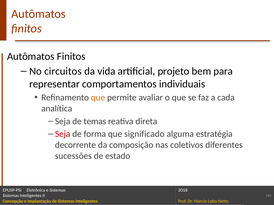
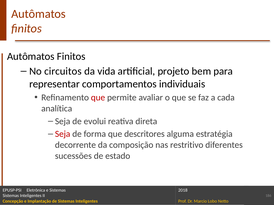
que colour: orange -> red (98, 98)
temas: temas -> evolui (95, 122)
significado: significado -> descritores (144, 134)
coletivos: coletivos -> restritivo (187, 145)
